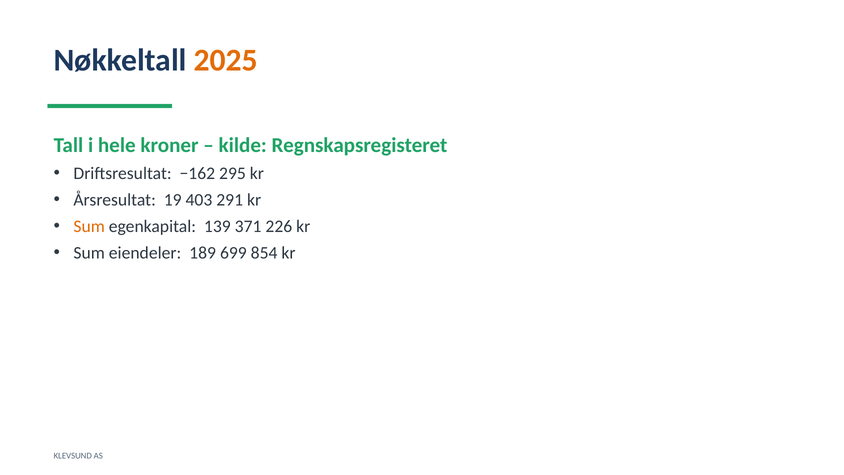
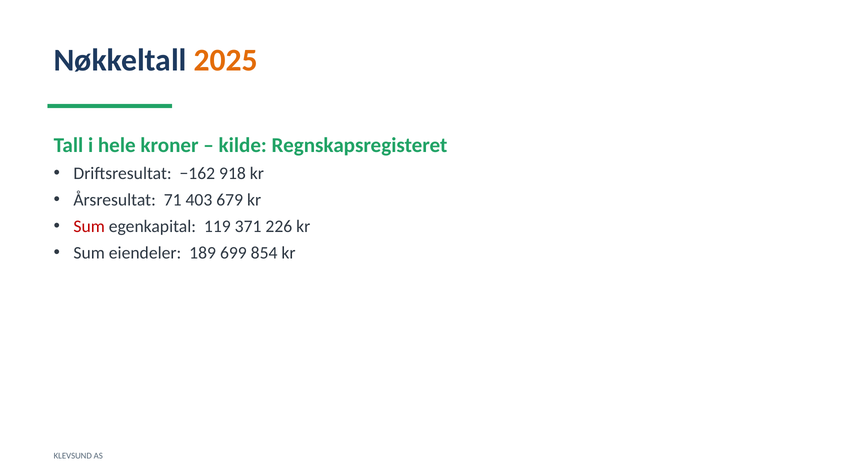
295: 295 -> 918 (232, 174)
19: 19 -> 71 (173, 200)
291: 291 -> 679 (230, 200)
Sum colour: orange -> red (89, 226)
139: 139 -> 119 (217, 226)
